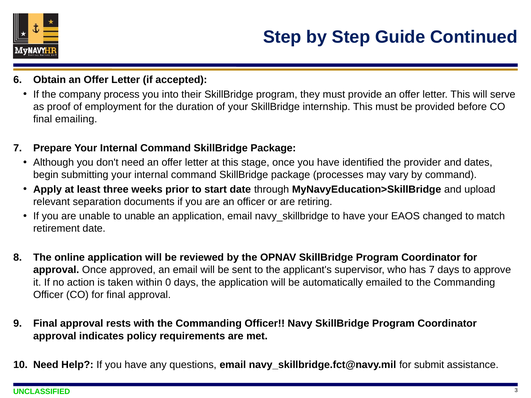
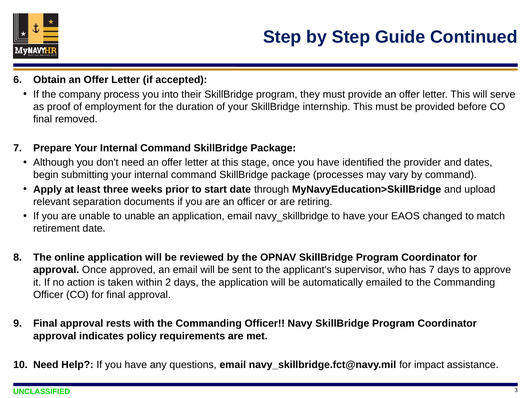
emailing: emailing -> removed (76, 119)
0: 0 -> 2 (168, 282)
submit: submit -> impact (429, 365)
